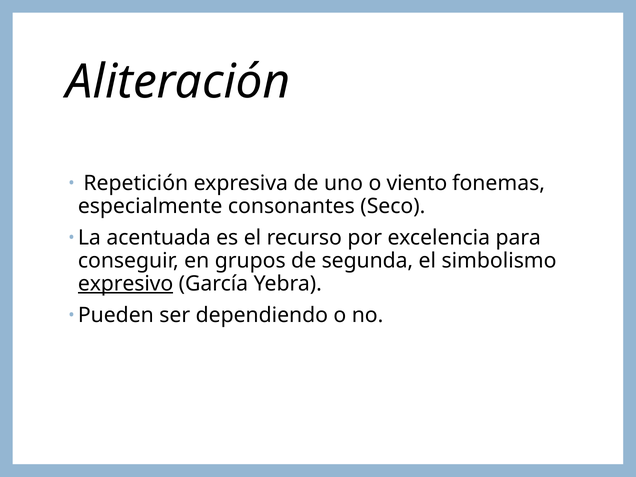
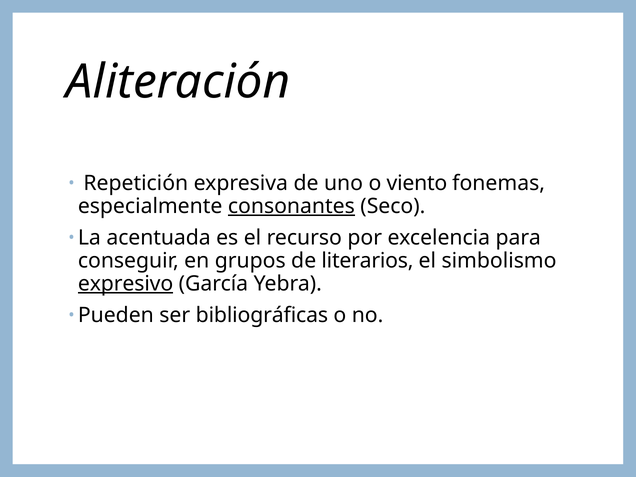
consonantes underline: none -> present (291, 206)
segunda: segunda -> literarios (367, 261)
dependiendo: dependiendo -> bibliográficas (262, 315)
